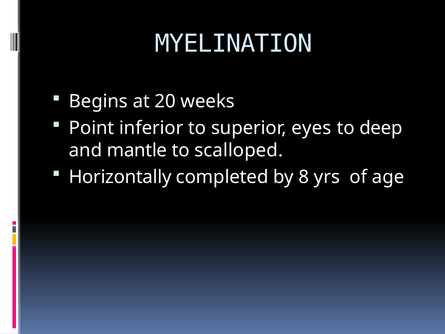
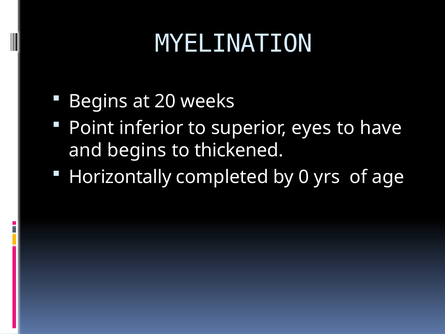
deep: deep -> have (381, 128)
and mantle: mantle -> begins (137, 150)
scalloped: scalloped -> thickened (239, 150)
8: 8 -> 0 (304, 177)
